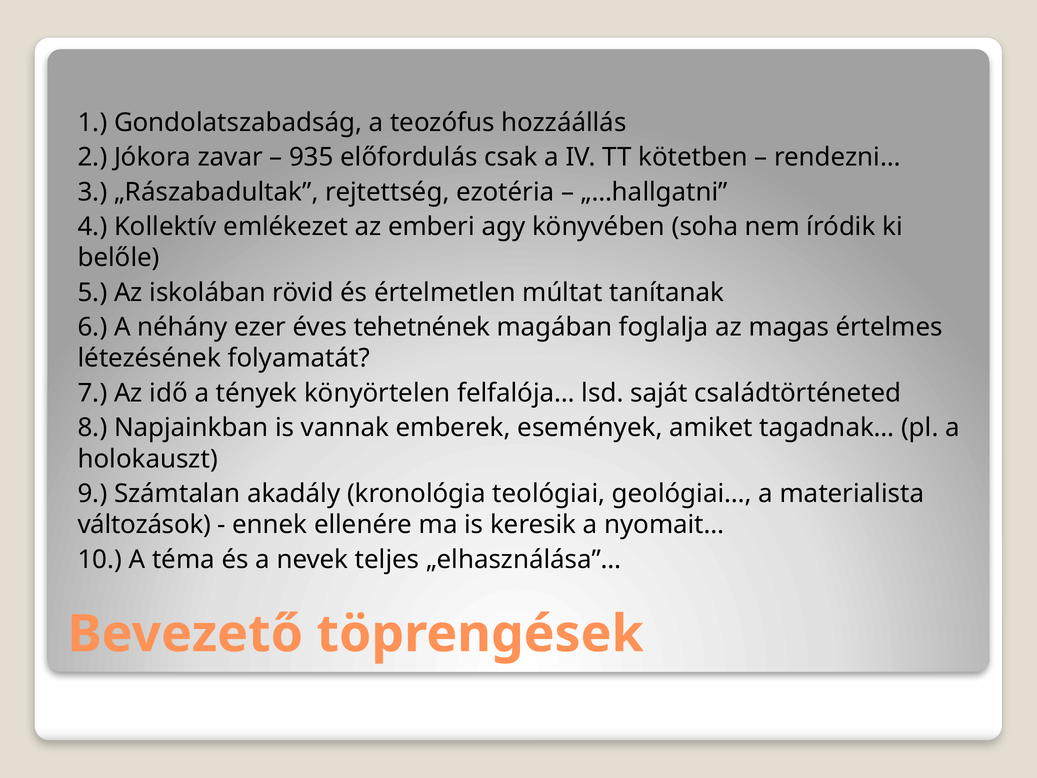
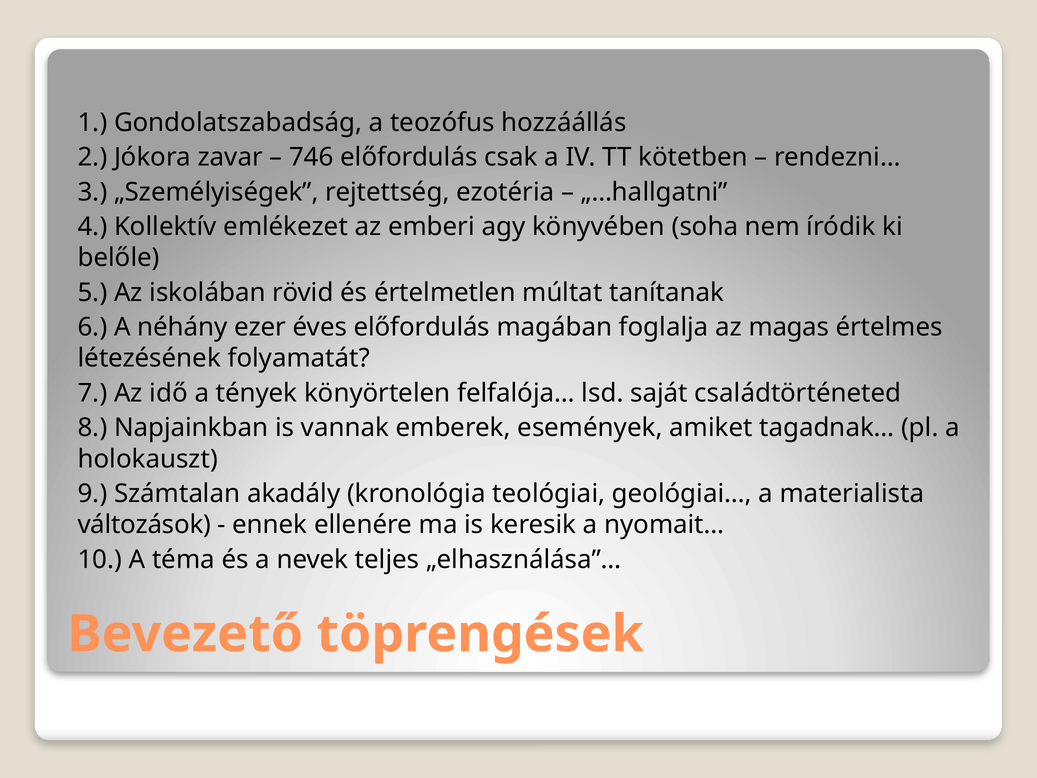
935: 935 -> 746 (311, 157)
„Rászabadultak: „Rászabadultak -> „Személyiségek (216, 192)
éves tehetnének: tehetnének -> előfordulás (422, 327)
